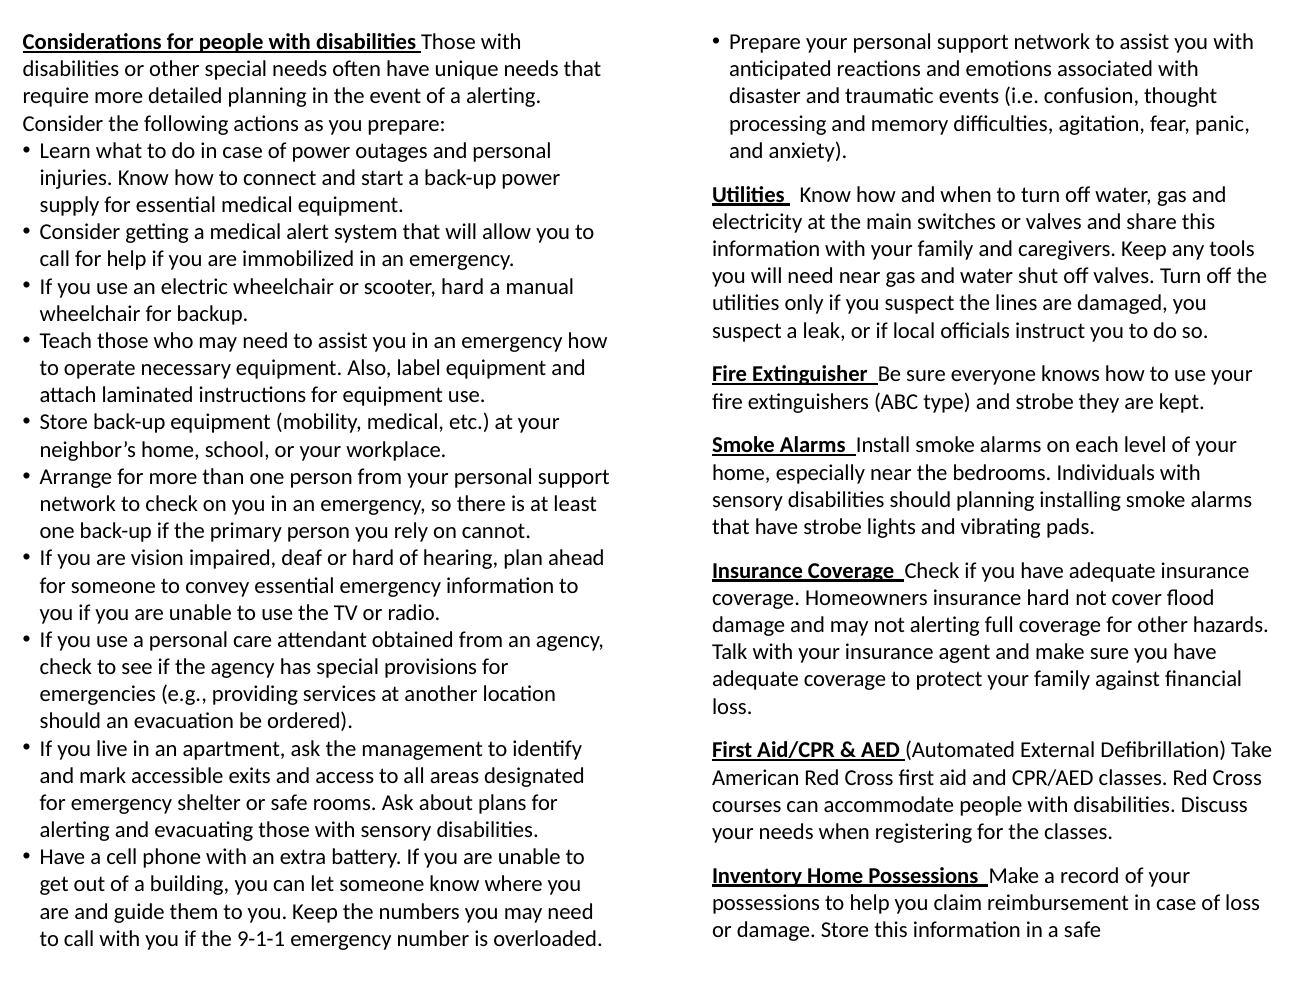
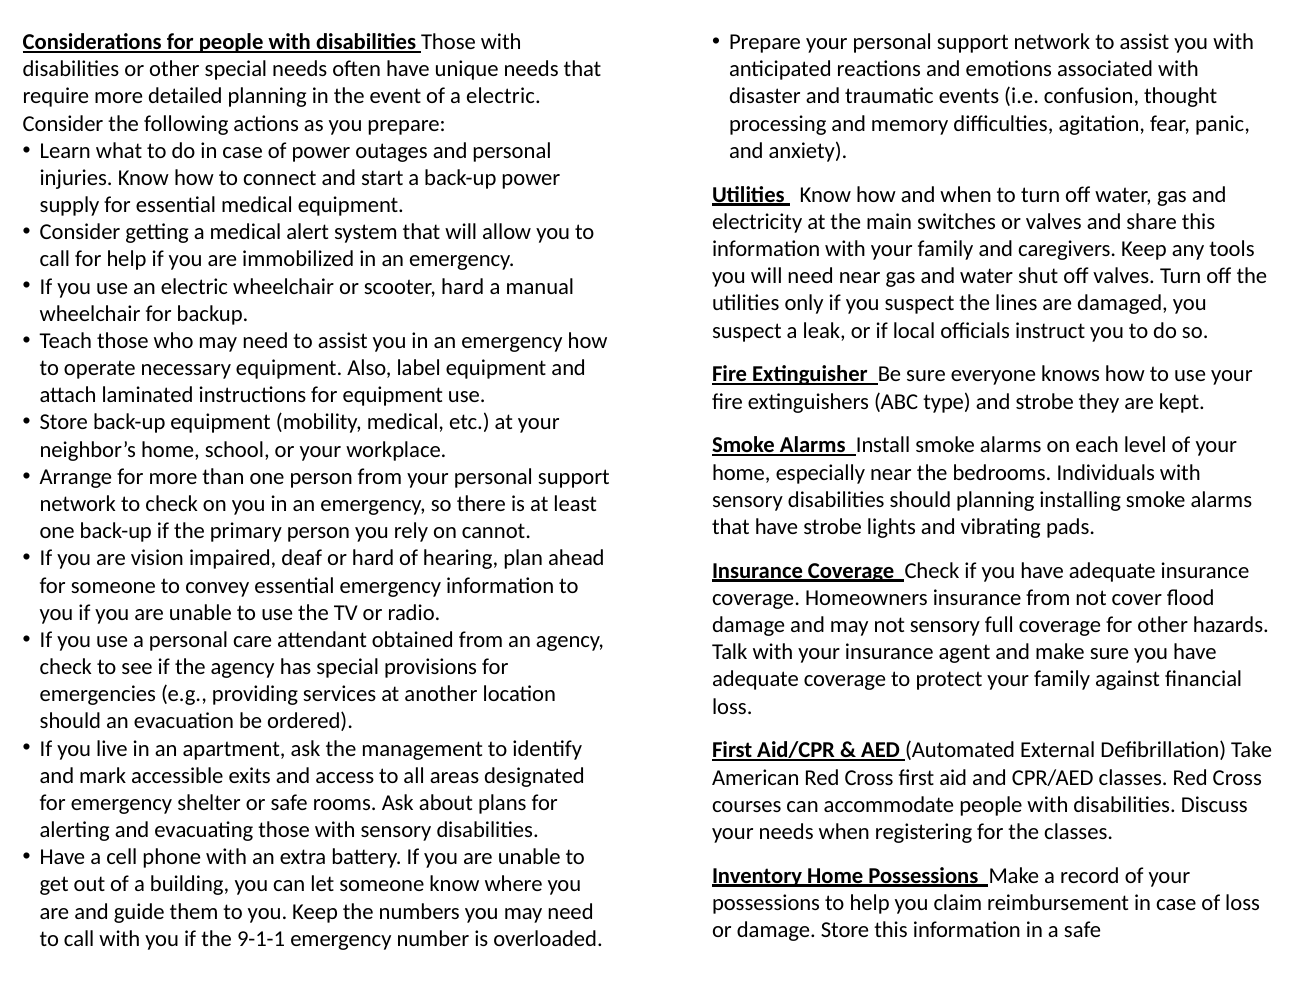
a alerting: alerting -> electric (503, 97)
insurance hard: hard -> from (1048, 598)
not alerting: alerting -> sensory (945, 626)
